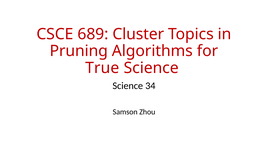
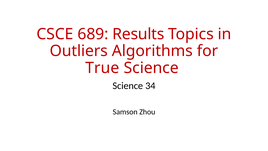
Cluster: Cluster -> Results (138, 34)
Pruning: Pruning -> Outliers (79, 51)
